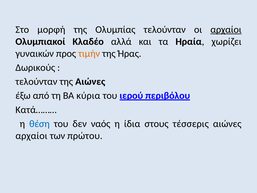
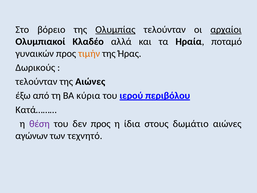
μορφή: μορφή -> βόρειο (51, 29)
Ολυμπίας underline: none -> present (115, 29)
χωρίζει: χωρίζει -> ποταμό (227, 41)
θέση colour: blue -> purple (39, 124)
δεν ναός: ναός -> προς (101, 124)
τέσσερις: τέσσερις -> δωμάτιο (191, 124)
αρχαίοι: αρχαίοι -> αγώνων (32, 136)
πρώτου: πρώτου -> τεχνητό (85, 136)
